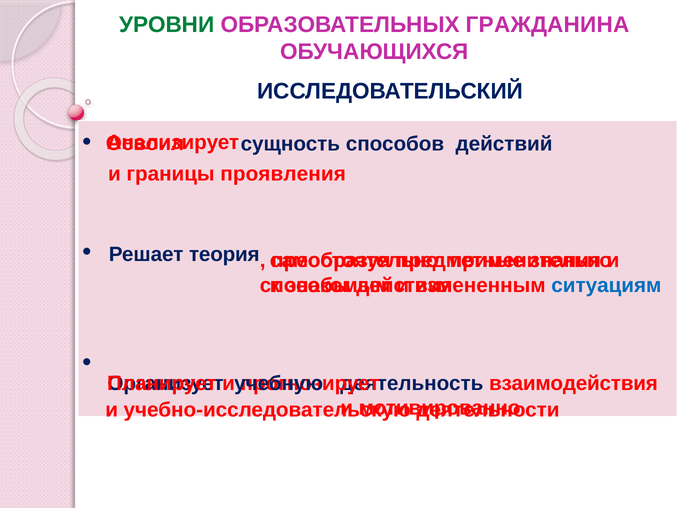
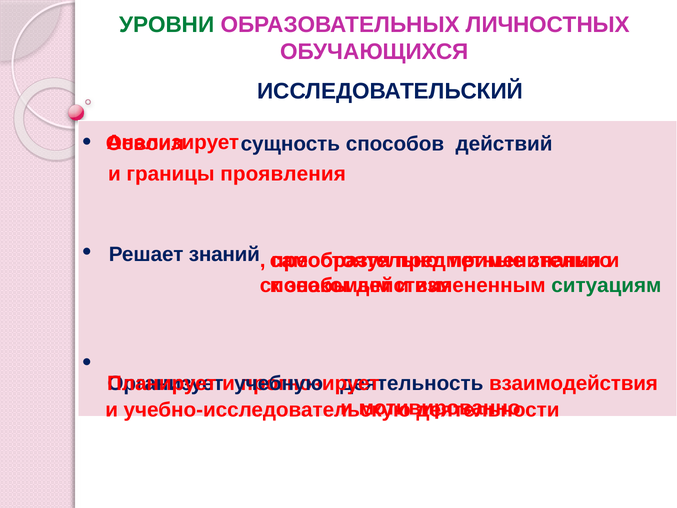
ГРАЖДАНИНА: ГРАЖДАНИНА -> ЛИЧНОСТНЫХ (548, 25)
теория: теория -> знаний (224, 254)
ситуациям colour: blue -> green (606, 285)
